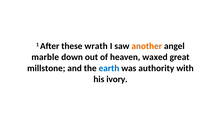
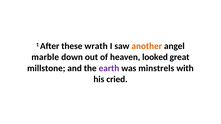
waxed: waxed -> looked (155, 57)
earth colour: blue -> purple (109, 68)
authority: authority -> minstrels (156, 68)
ivory: ivory -> cried (117, 79)
